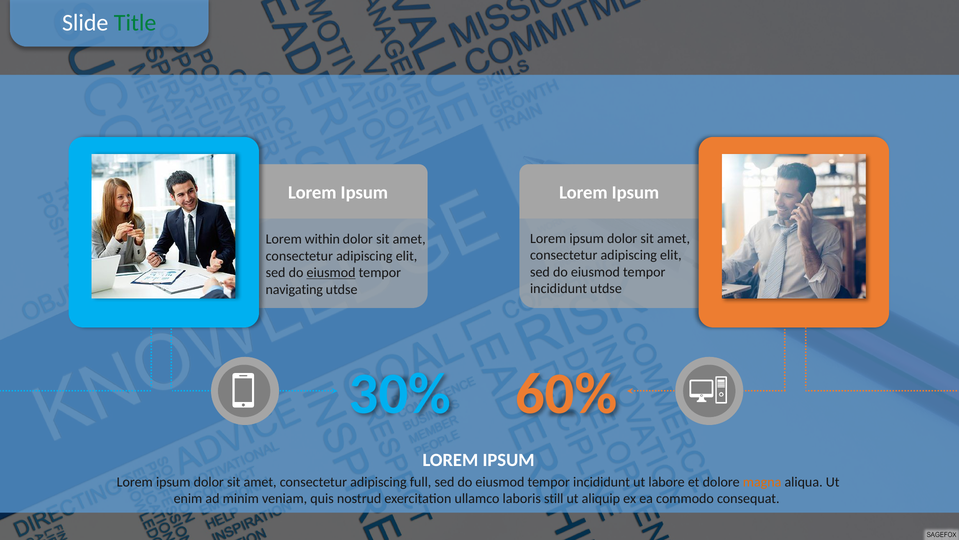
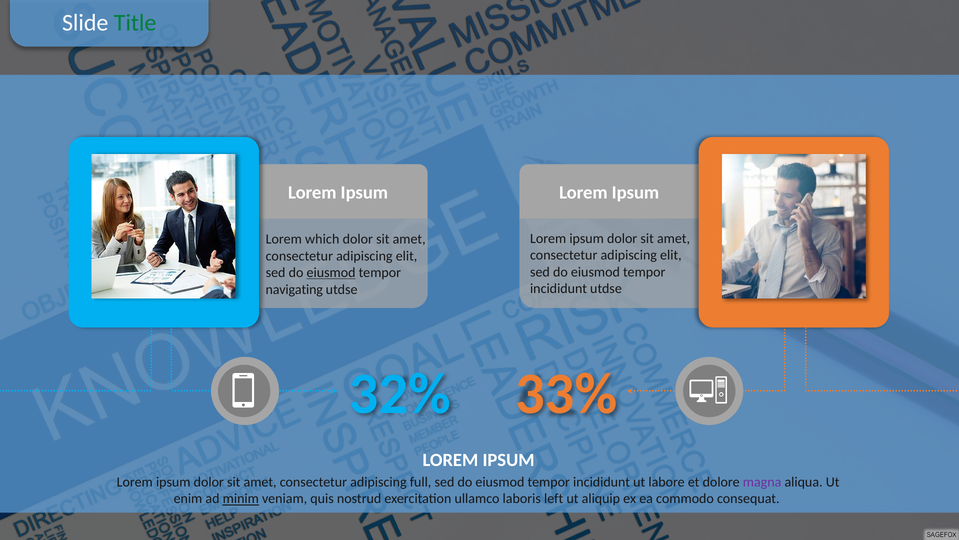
within: within -> which (322, 239)
30%: 30% -> 32% (400, 393)
60%: 60% -> 33% (566, 393)
magna colour: orange -> purple (762, 482)
minim underline: none -> present (241, 498)
still: still -> left (554, 498)
